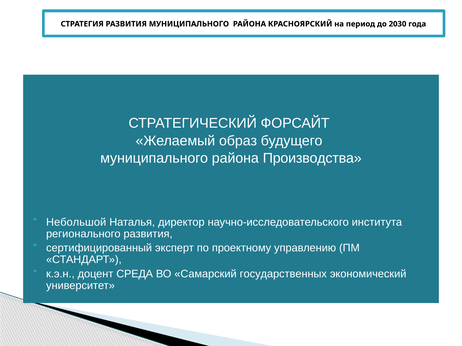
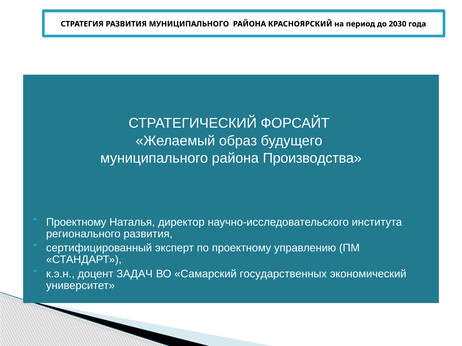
Небольшой: Небольшой -> Проектному (76, 222)
СРЕДА: СРЕДА -> ЗАДАЧ (135, 274)
